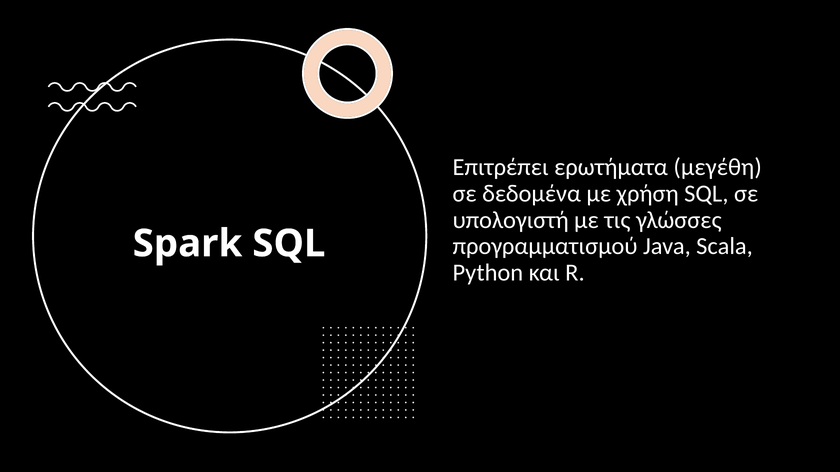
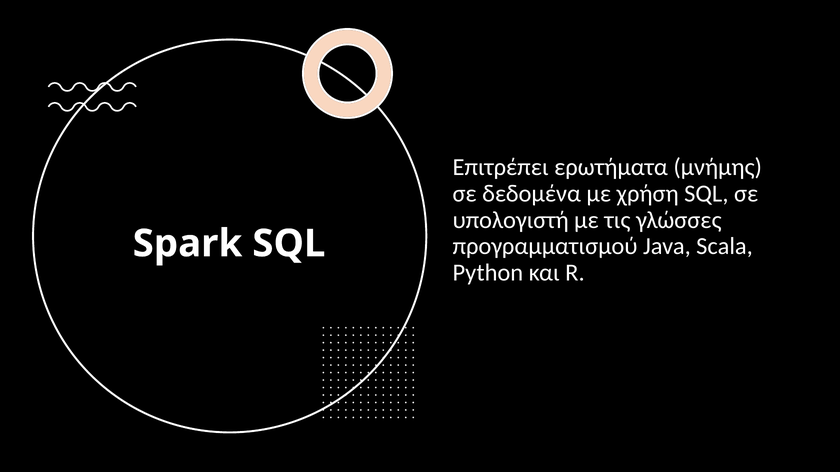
μεγέθη: μεγέθη -> μνήμης (718, 167)
